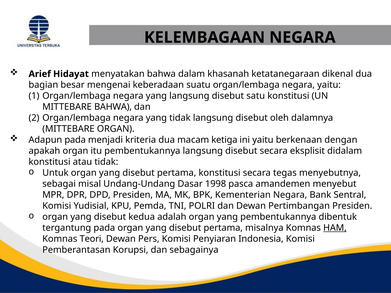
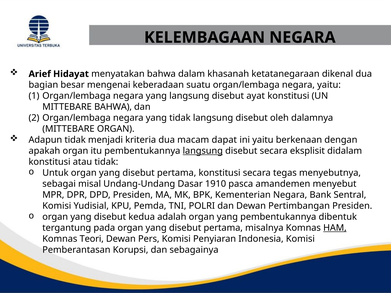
satu: satu -> ayat (256, 96)
Adapun pada: pada -> tidak (75, 140)
ketiga: ketiga -> dapat (224, 140)
langsung underline: none -> present (203, 151)
1998: 1998 -> 1910 (216, 184)
